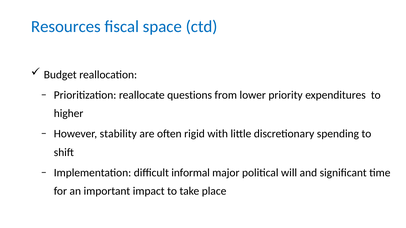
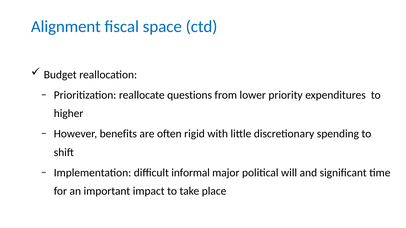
Resources: Resources -> Alignment (66, 27)
stability: stability -> benefits (118, 134)
